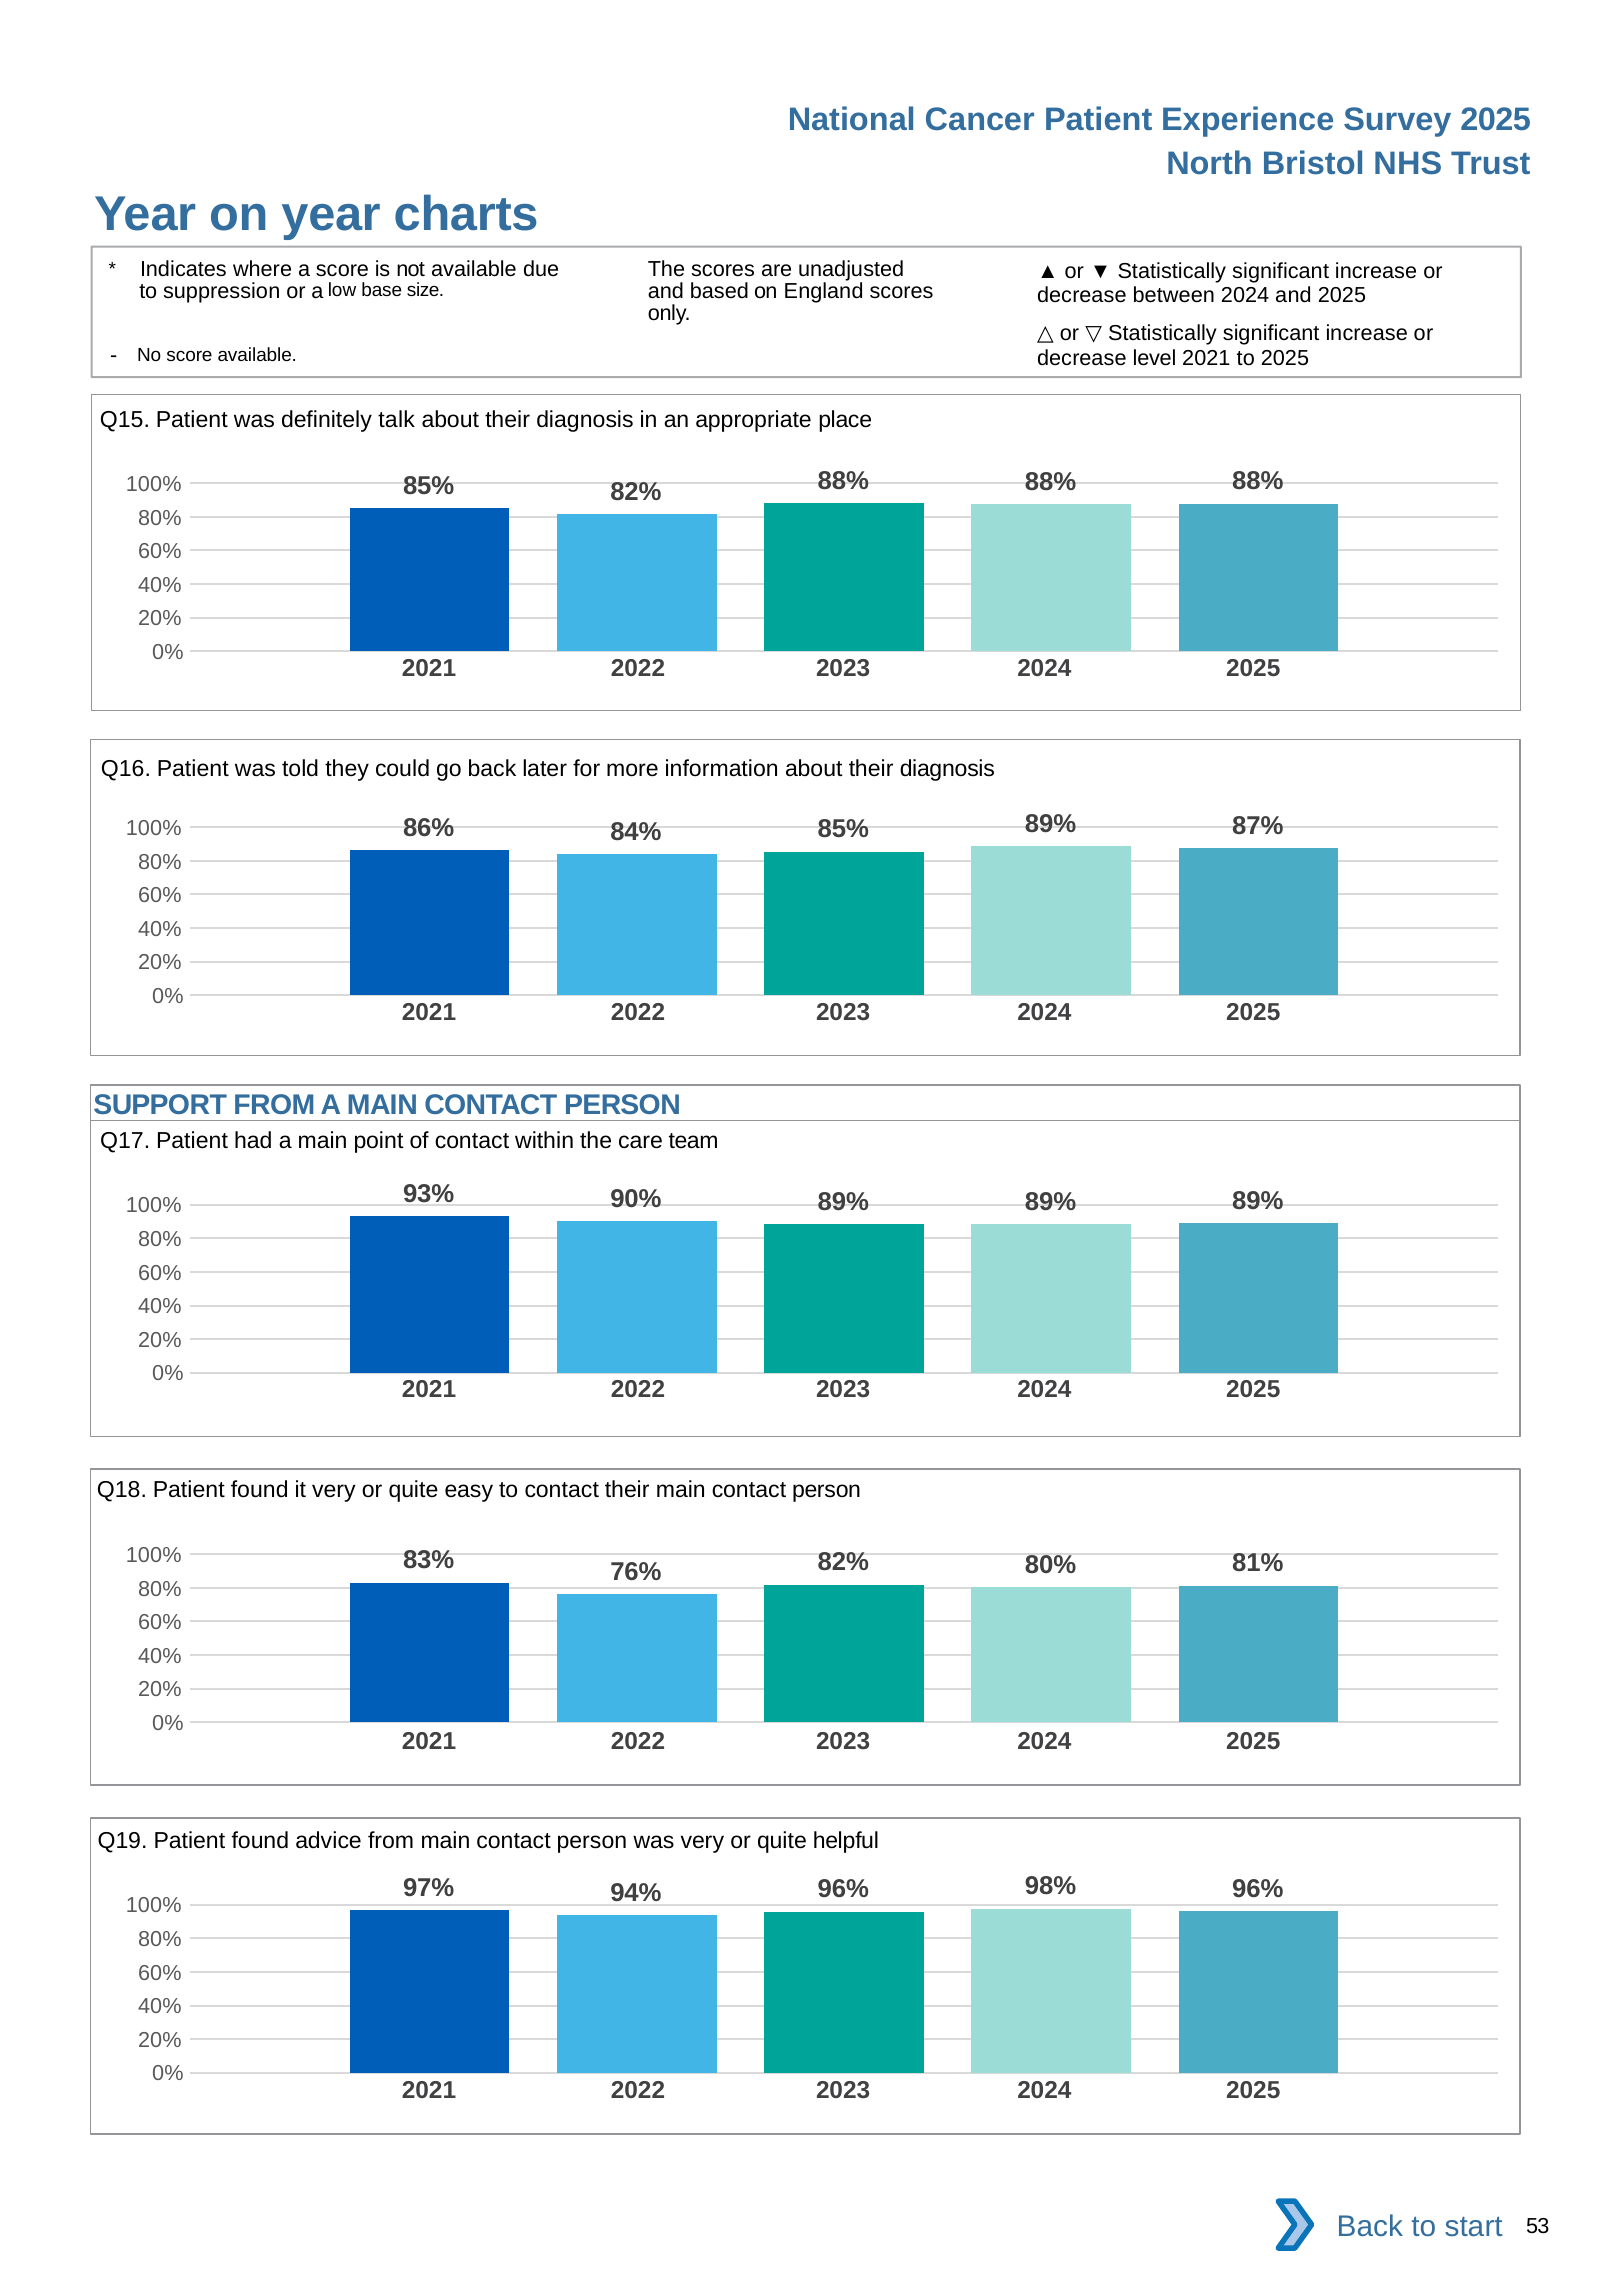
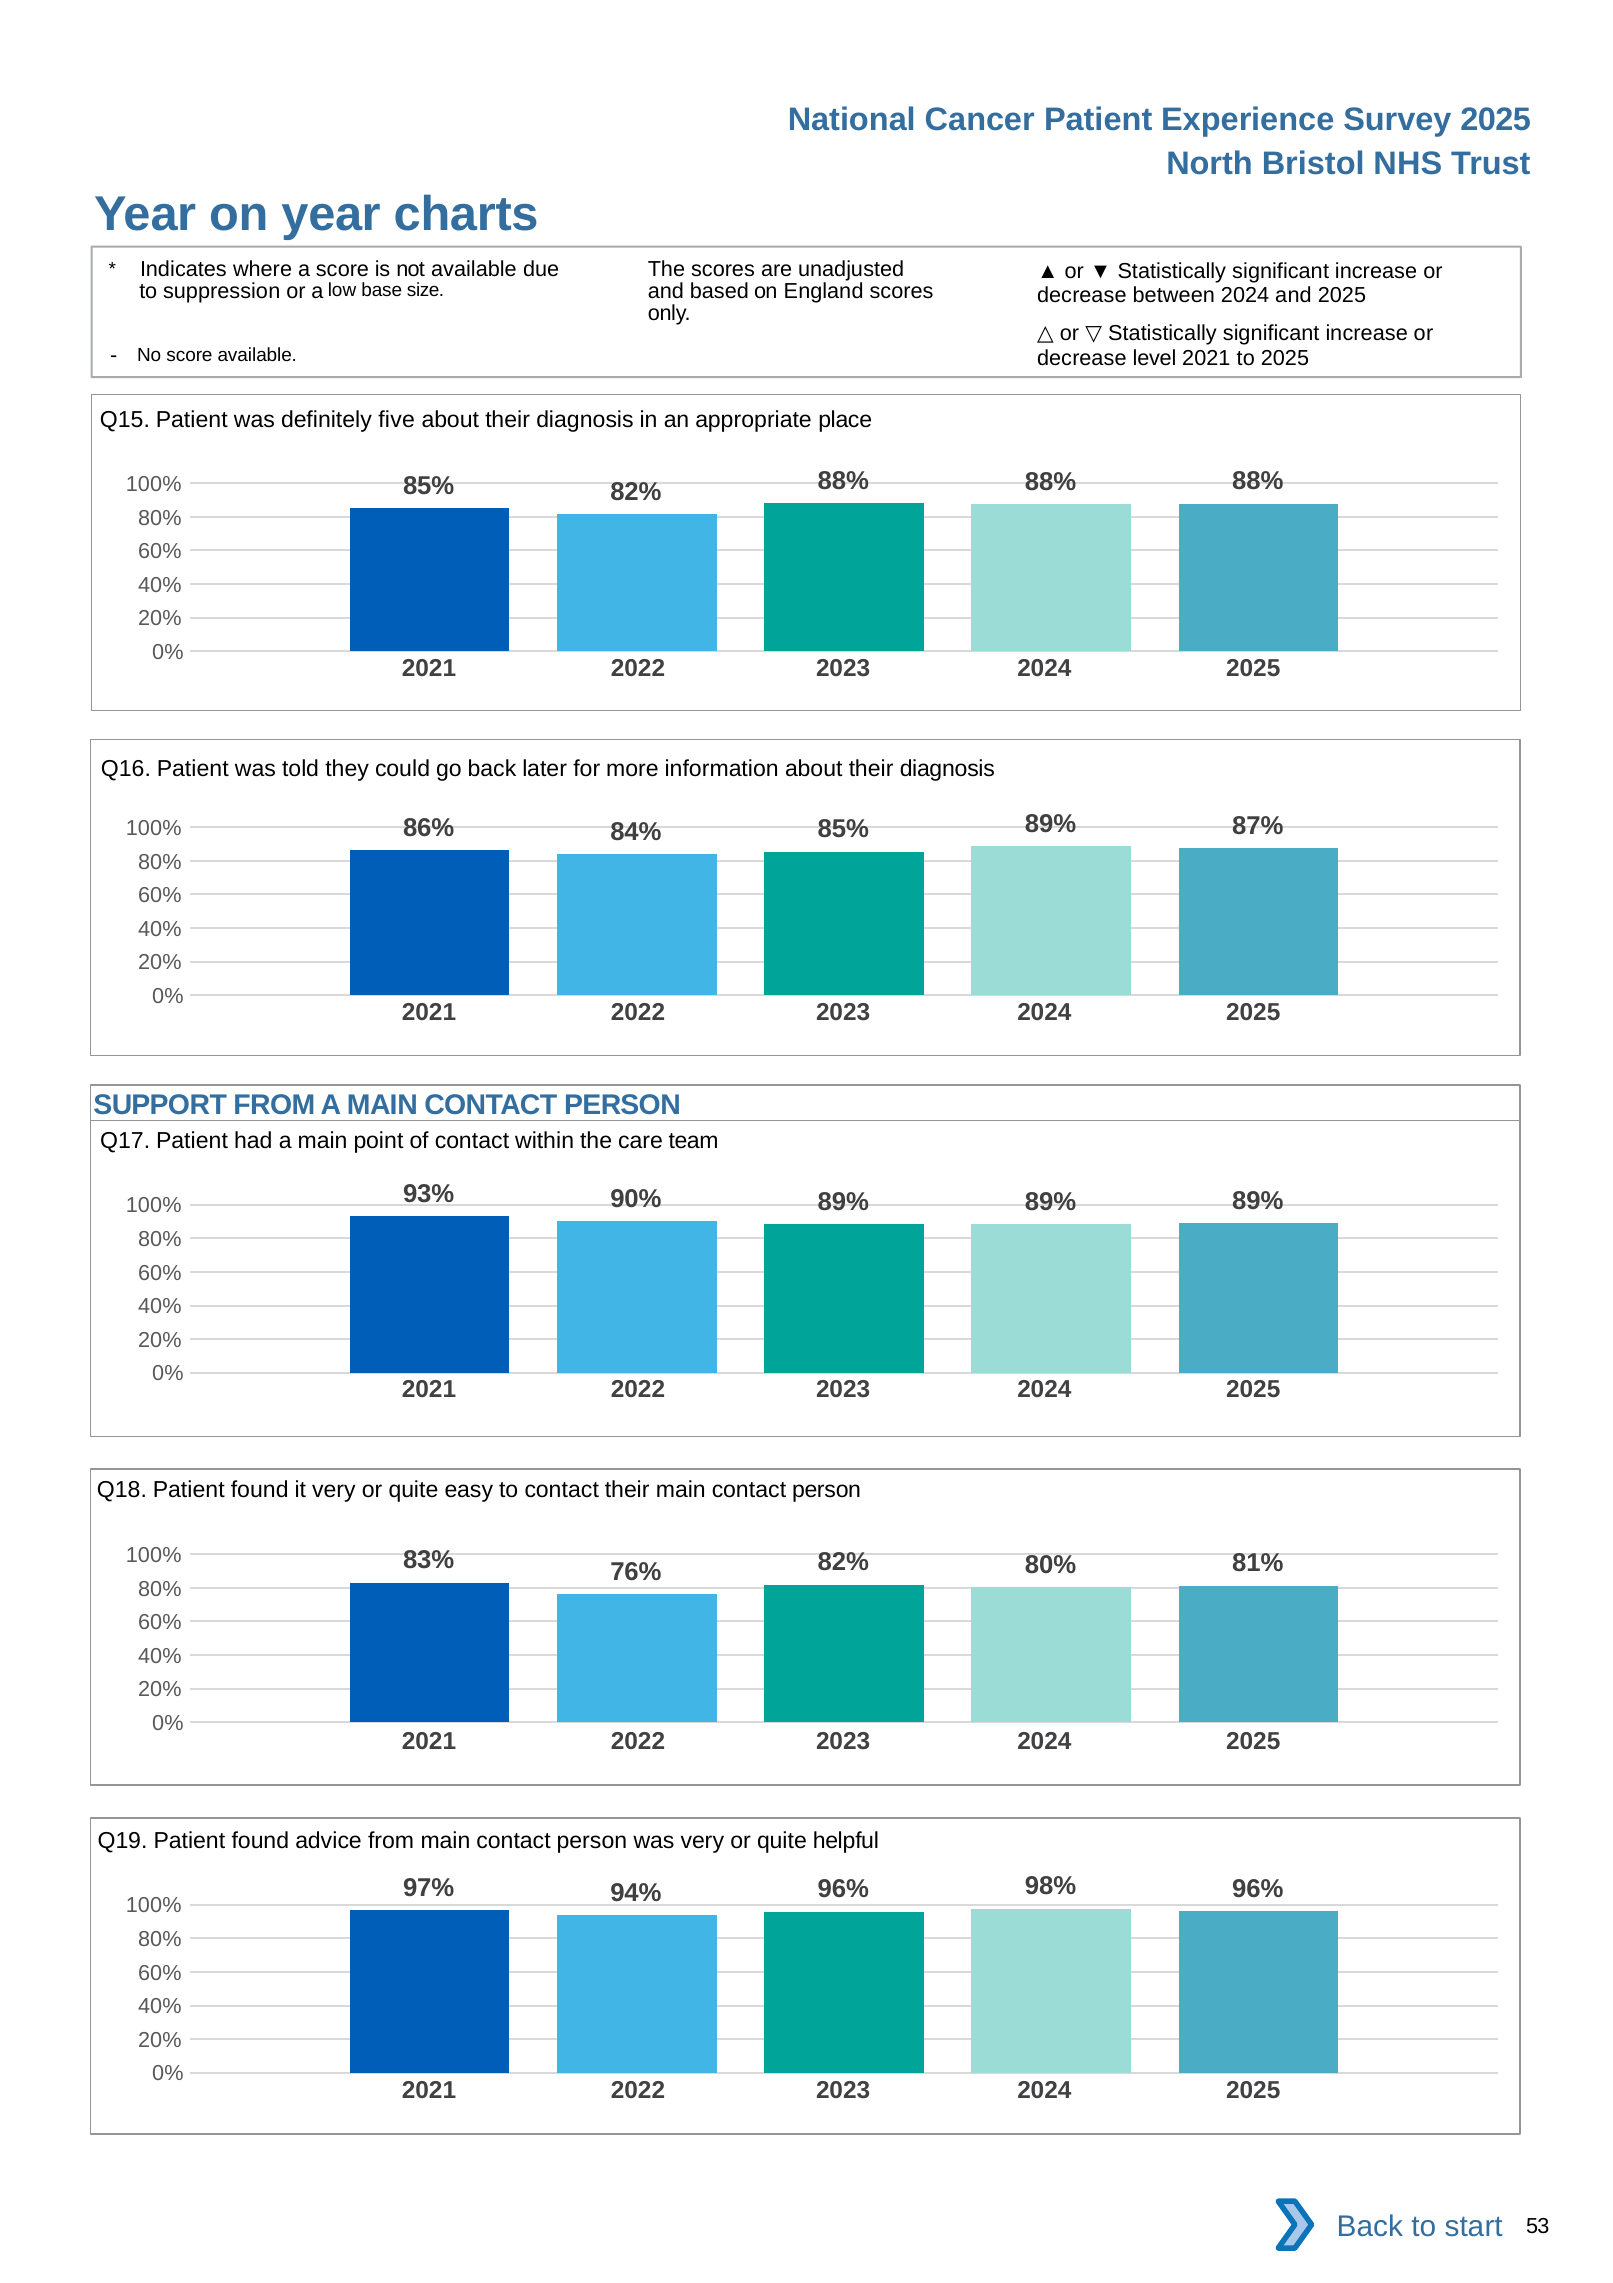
talk: talk -> five (397, 420)
